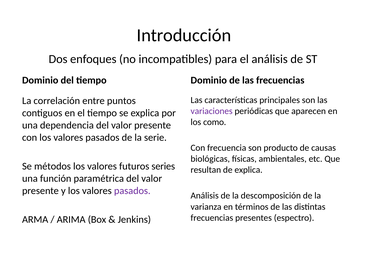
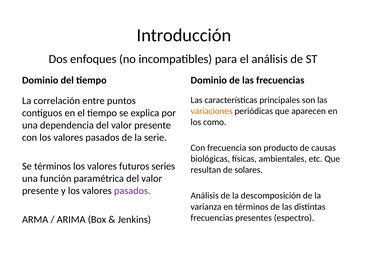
variaciones colour: purple -> orange (212, 111)
Se métodos: métodos -> términos (53, 166)
de explica: explica -> solares (249, 170)
